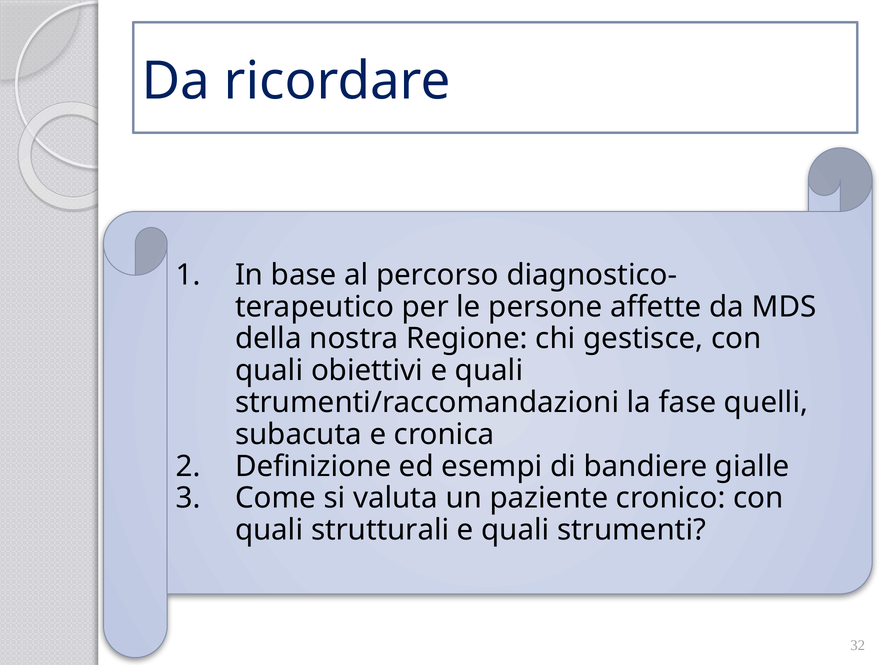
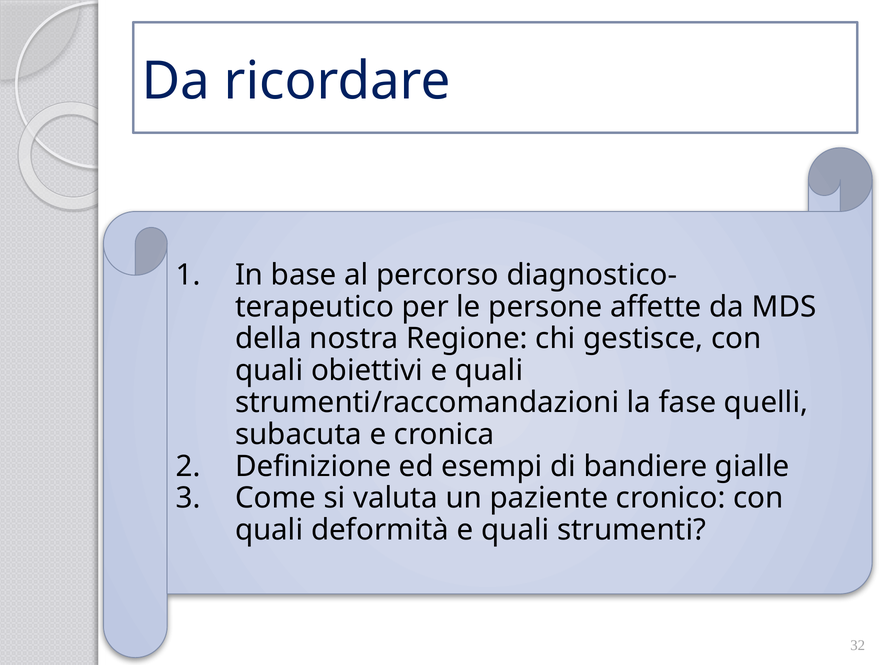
strutturali: strutturali -> deformità (380, 530)
